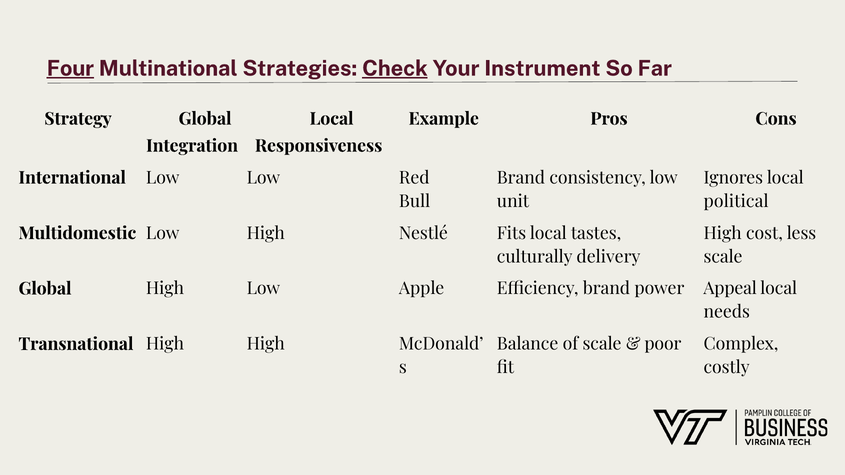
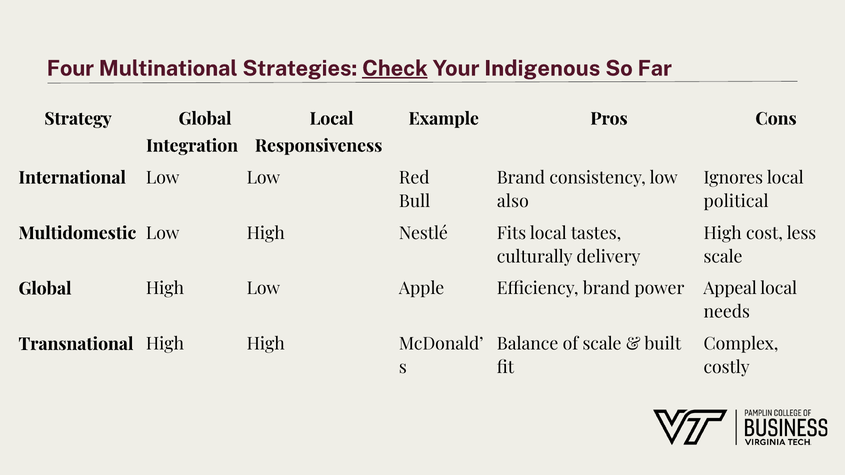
Four underline: present -> none (70, 69)
Instrument: Instrument -> Indigenous (542, 69)
unit: unit -> also (513, 201)
poor: poor -> built (663, 344)
